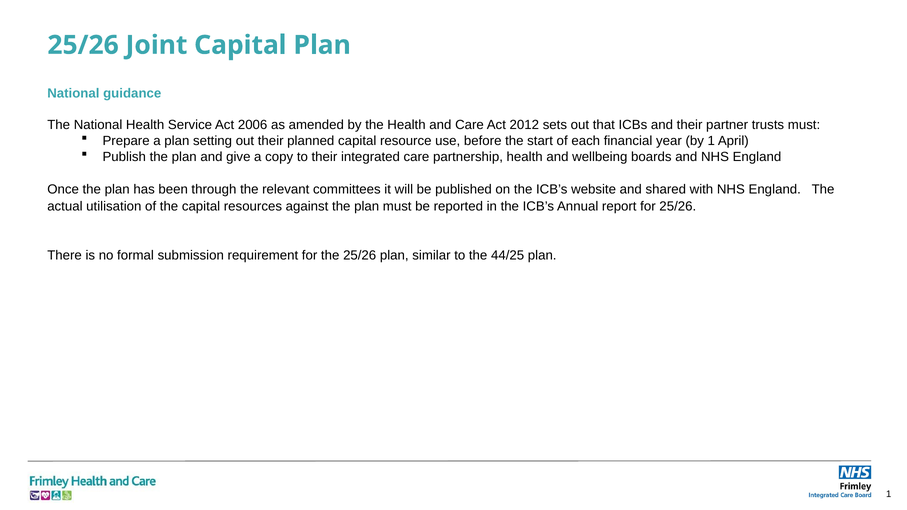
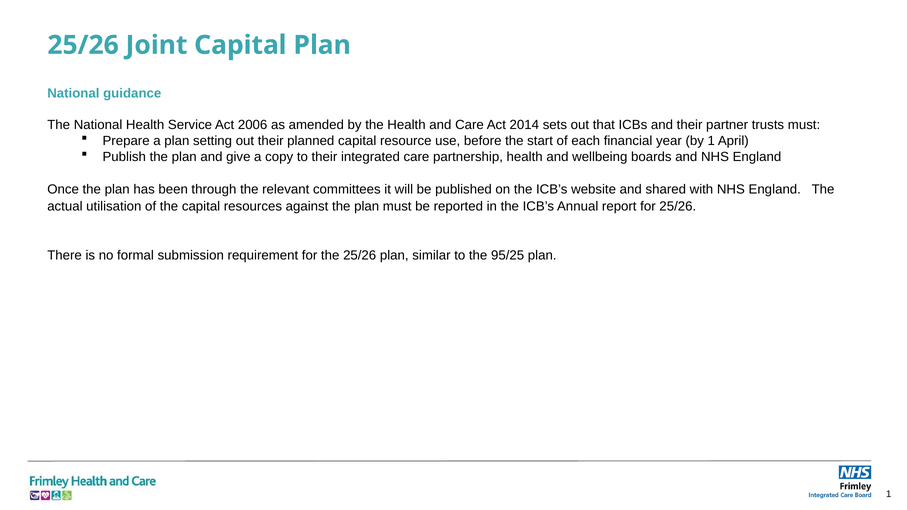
2012: 2012 -> 2014 (524, 125)
44/25: 44/25 -> 95/25 (508, 256)
